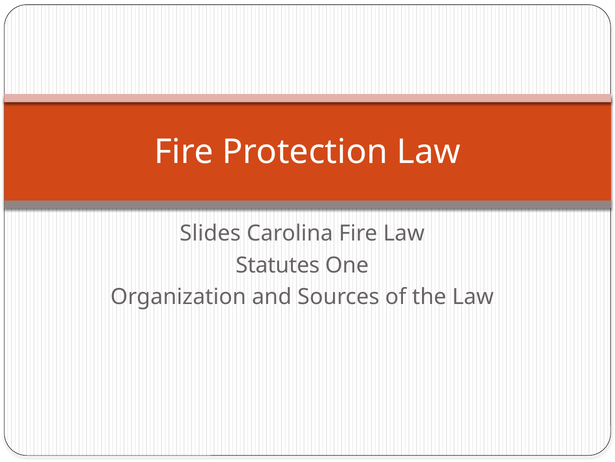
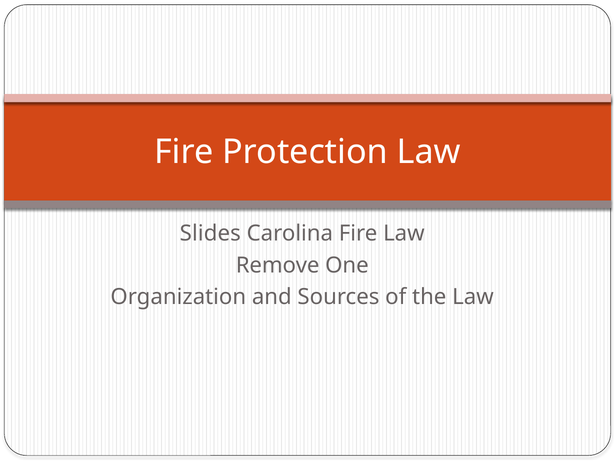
Statutes: Statutes -> Remove (278, 265)
